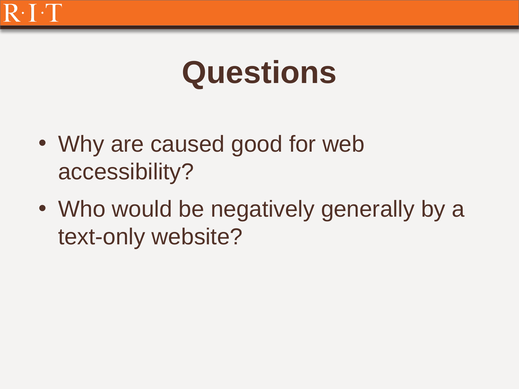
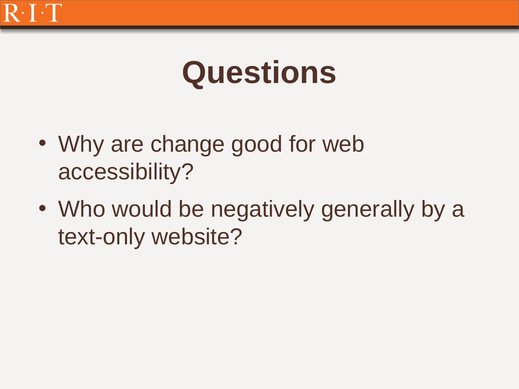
caused: caused -> change (188, 144)
